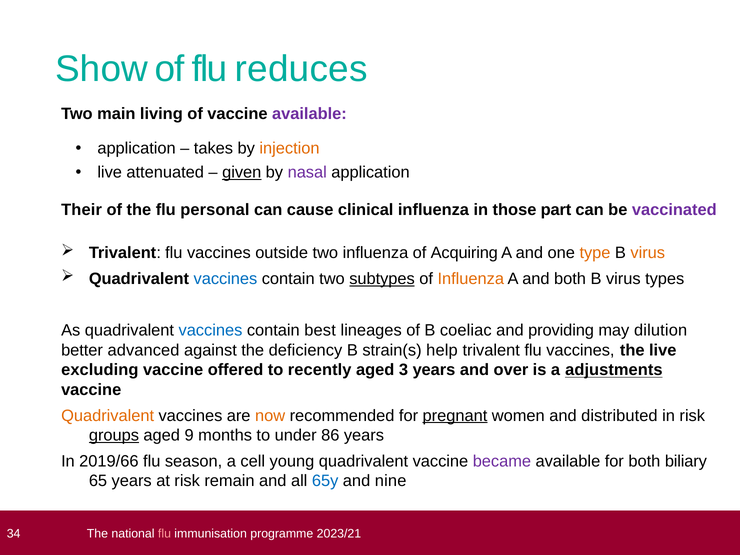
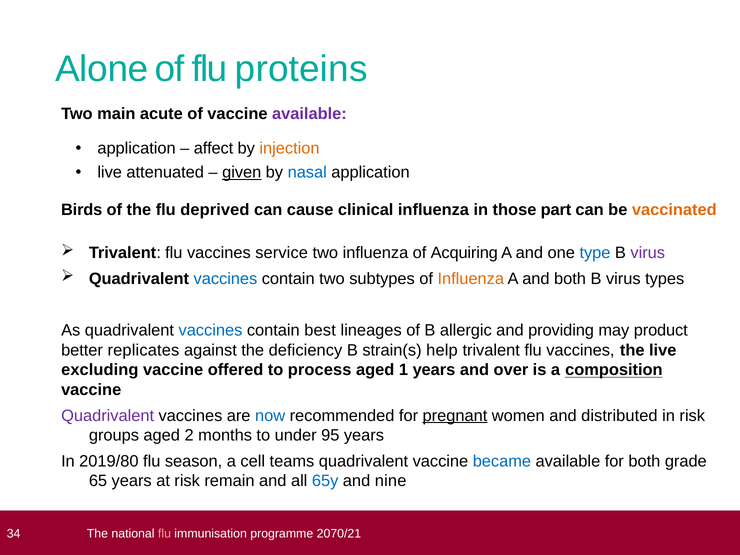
Show: Show -> Alone (102, 69)
reduces: reduces -> proteins (301, 69)
living: living -> acute (161, 114)
takes: takes -> affect (214, 148)
nasal colour: purple -> blue (307, 172)
Their: Their -> Birds (82, 210)
personal: personal -> deprived (215, 210)
vaccinated colour: purple -> orange (674, 210)
outside: outside -> service (282, 253)
type colour: orange -> blue (595, 253)
virus colour: orange -> purple (648, 253)
subtypes underline: present -> none (382, 279)
coeliac: coeliac -> allergic (466, 331)
dilution: dilution -> product (661, 331)
advanced: advanced -> replicates (143, 350)
recently: recently -> process (320, 370)
3: 3 -> 1 (404, 370)
adjustments: adjustments -> composition (614, 370)
Quadrivalent colour: orange -> purple (108, 416)
now colour: orange -> blue (270, 416)
groups underline: present -> none (114, 435)
9: 9 -> 2 (189, 435)
86: 86 -> 95 (330, 435)
2019/66: 2019/66 -> 2019/80 (109, 461)
young: young -> teams (292, 461)
became colour: purple -> blue (502, 461)
biliary: biliary -> grade (686, 461)
2023/21: 2023/21 -> 2070/21 (339, 534)
